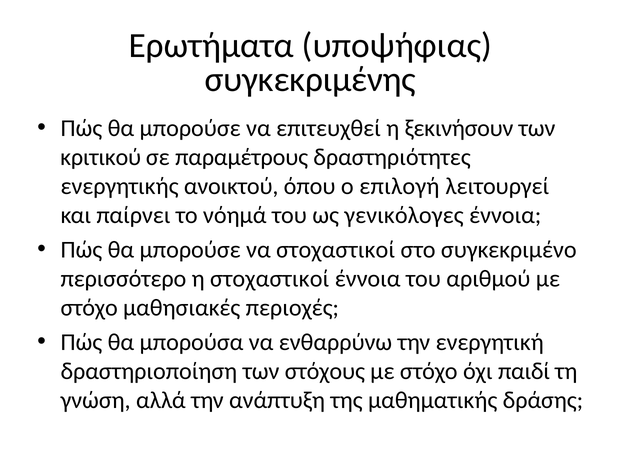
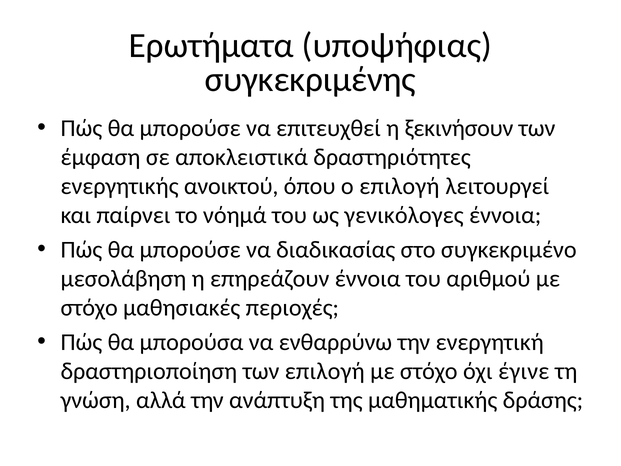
κριτικού: κριτικού -> έμφαση (100, 157)
παραμέτρους: παραμέτρους -> αποκλειστικά (242, 157)
να στοχαστικοί: στοχαστικοί -> διαδικασίας (336, 249)
περισσότερο: περισσότερο -> μεσολάβηση (123, 278)
η στοχαστικοί: στοχαστικοί -> επηρεάζουν (270, 278)
των στόχους: στόχους -> επιλογή (325, 371)
παιδί: παιδί -> έγινε (524, 371)
